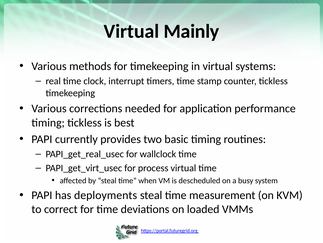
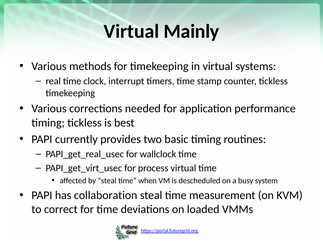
deployments: deployments -> collaboration (106, 195)
